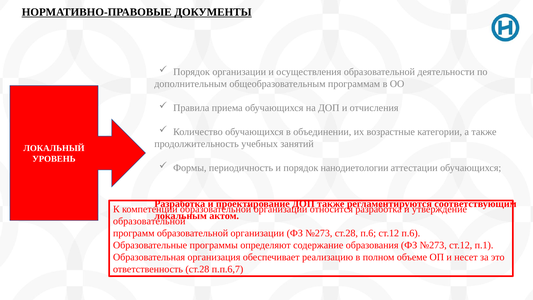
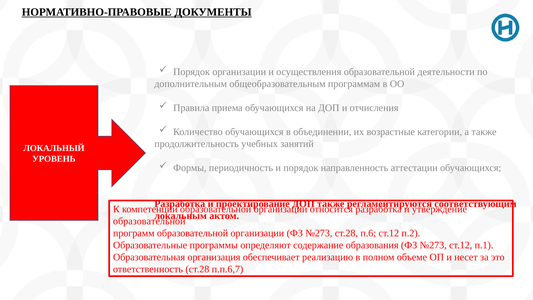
нанодиетологии: нанодиетологии -> направленность (354, 168)
ст.12 п.6: п.6 -> п.2 (411, 233)
